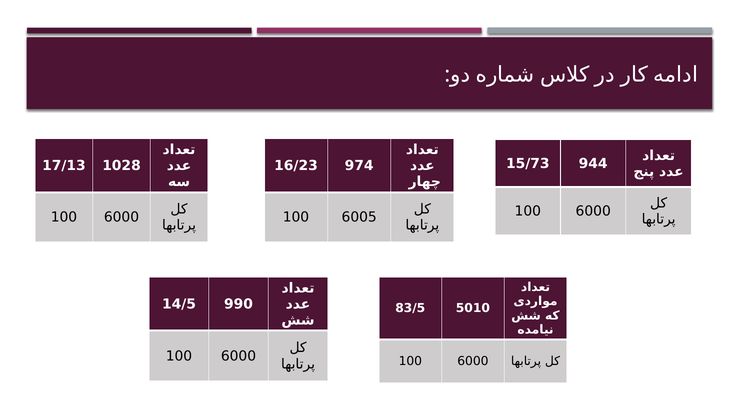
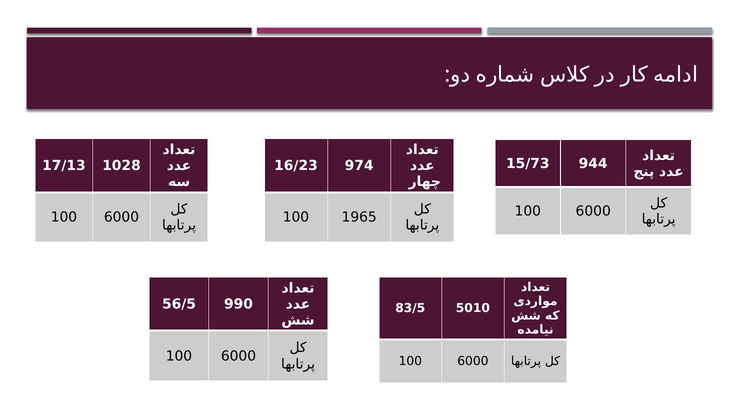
6005: 6005 -> 1965 (359, 218)
14/5: 14/5 -> 56/5 (179, 305)
